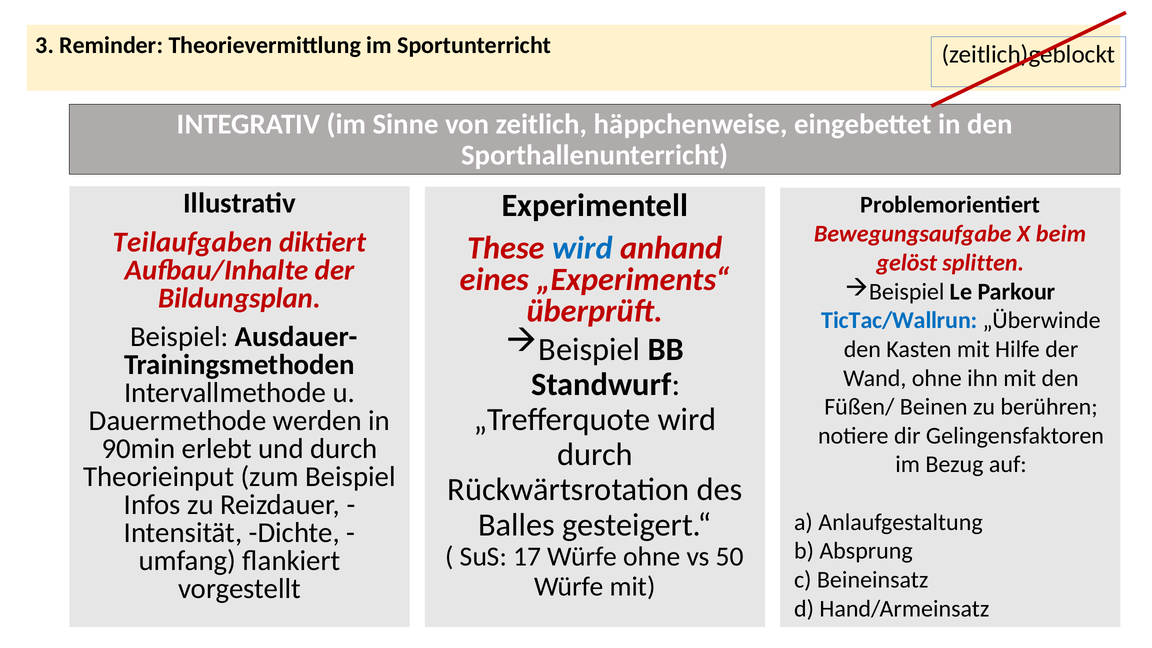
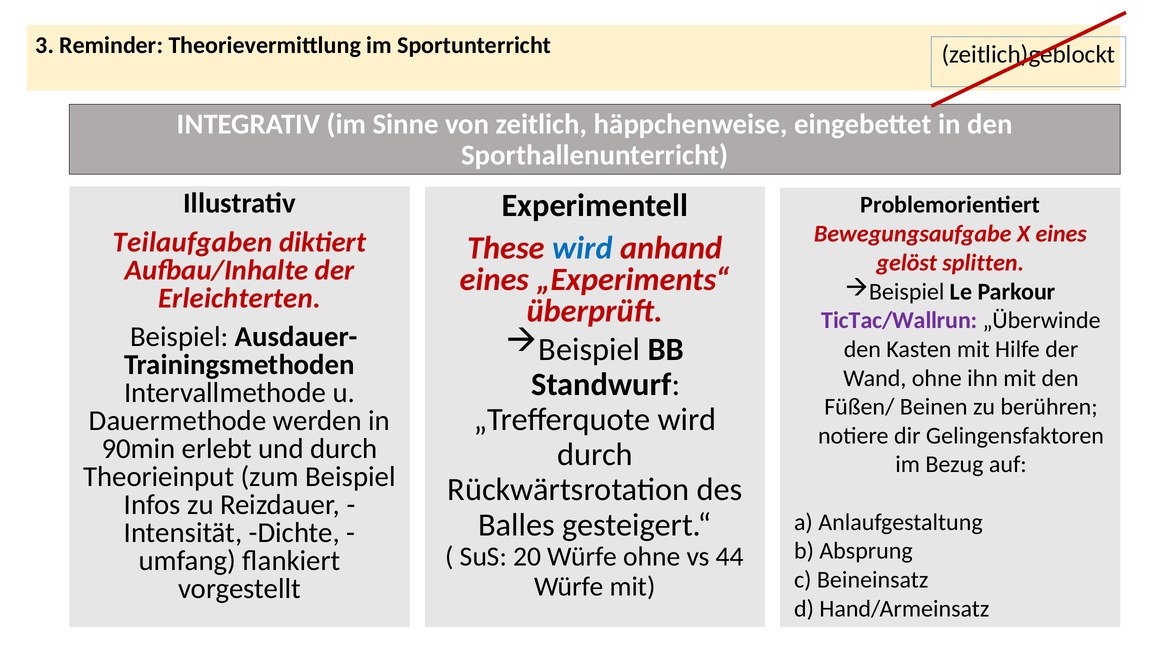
X beim: beim -> eines (1061, 234)
Bildungsplan: Bildungsplan -> Erleichterten (239, 298)
TicTac/Wallrun colour: blue -> purple (899, 320)
17: 17 -> 20 (527, 557)
50: 50 -> 44 (730, 557)
